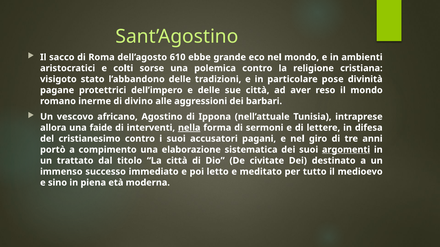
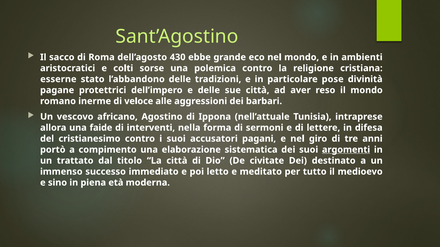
610: 610 -> 430 (178, 57)
visigoto: visigoto -> esserne (58, 79)
divino: divino -> veloce (139, 101)
nella underline: present -> none (189, 128)
